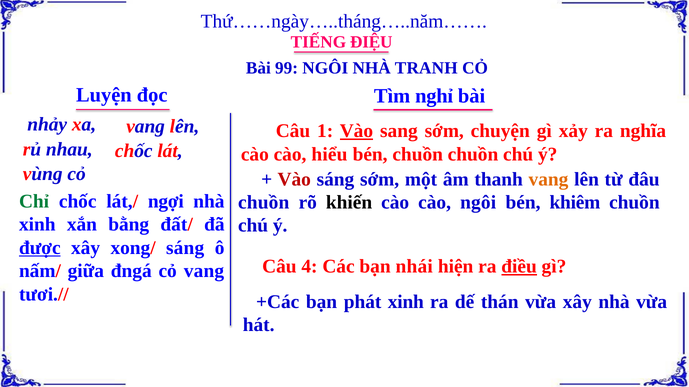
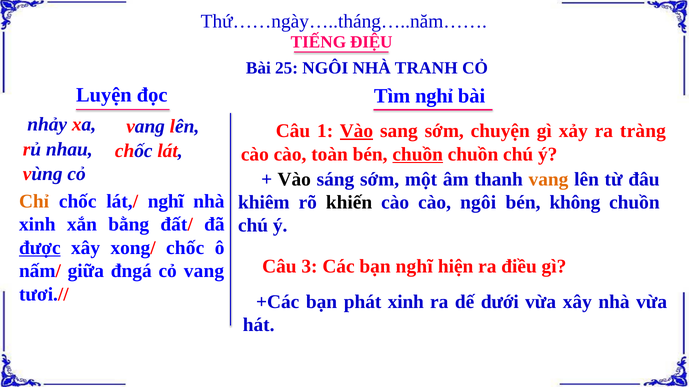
99: 99 -> 25 (287, 68)
nghĩa: nghĩa -> tràng (643, 131)
hiểu: hiểu -> toàn (330, 154)
chuồn underline: none -> present (418, 154)
Vào colour: red -> black (294, 179)
Chỉ colour: green -> orange (34, 201)
lát,/ ngợi: ngợi -> nghĩ (166, 201)
chuồn: chuồn -> khiêm (264, 202)
khiêm: khiêm -> không (575, 202)
xong/ sáng: sáng -> chốc (185, 248)
4: 4 -> 3 (309, 266)
bạn nhái: nhái -> nghĩ (414, 266)
điều underline: present -> none (519, 266)
thán: thán -> dưới (500, 302)
